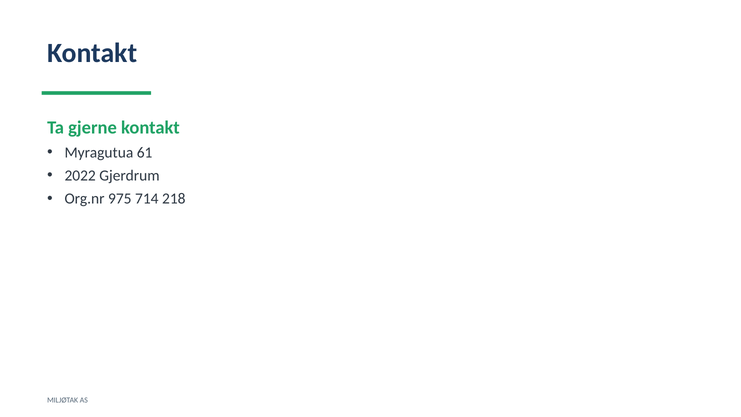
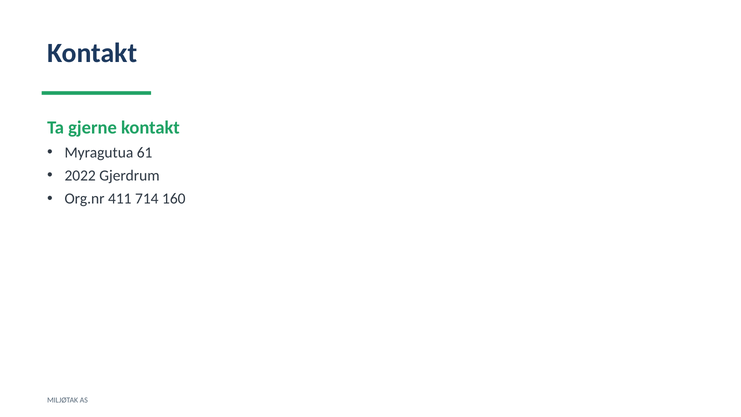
975: 975 -> 411 (120, 199)
218: 218 -> 160 (174, 199)
